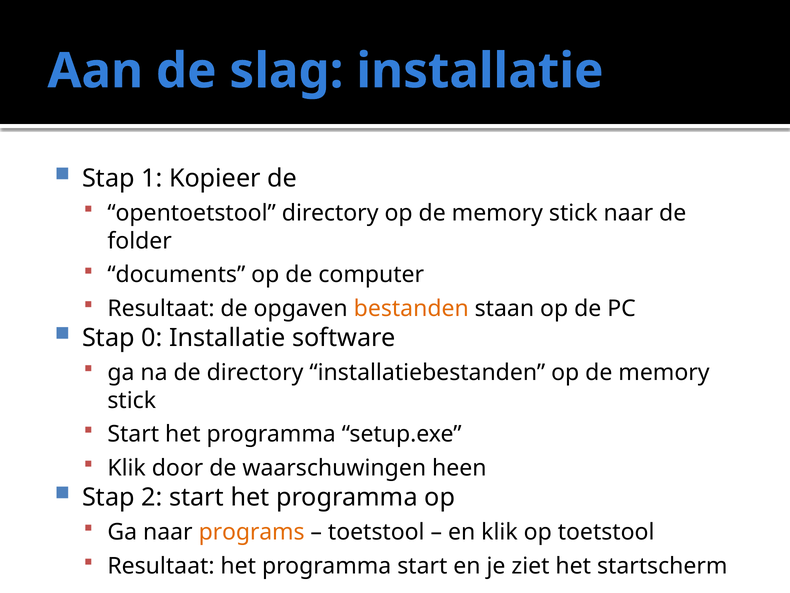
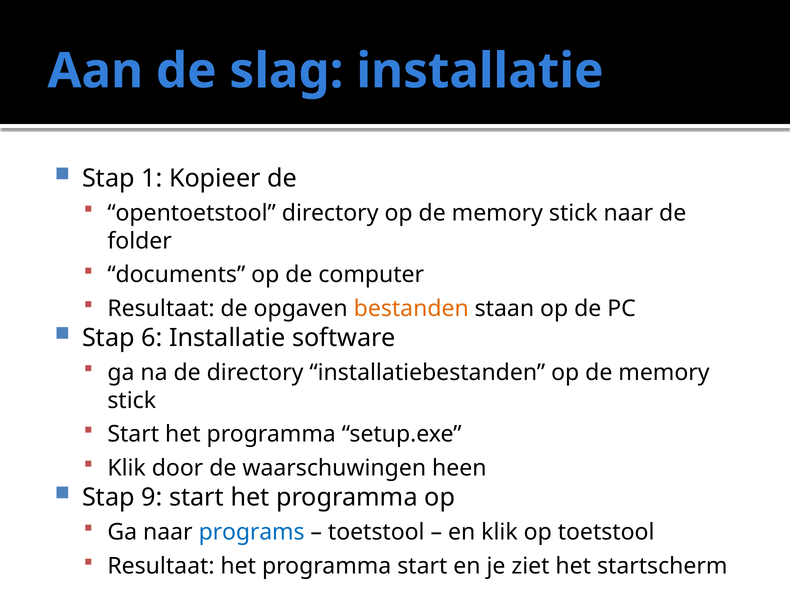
0: 0 -> 6 (152, 338)
2: 2 -> 9 (152, 497)
programs colour: orange -> blue (252, 532)
